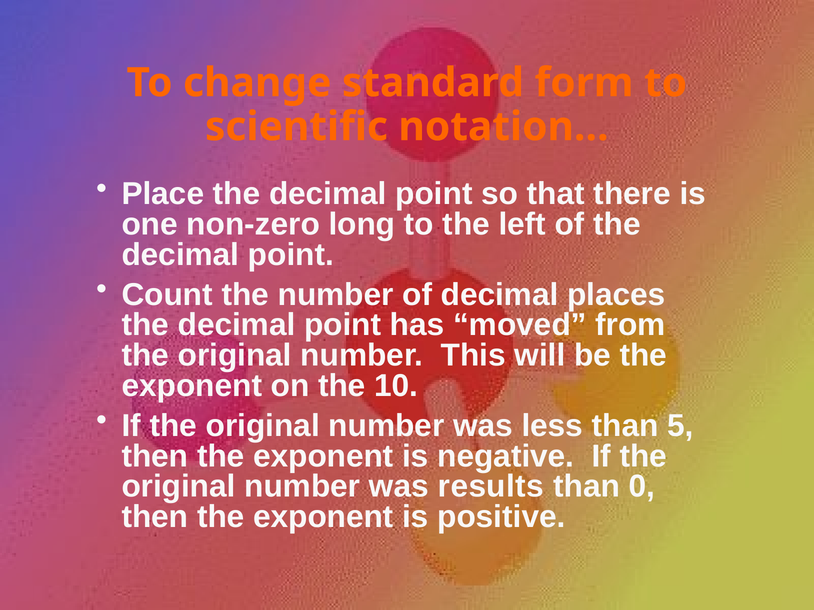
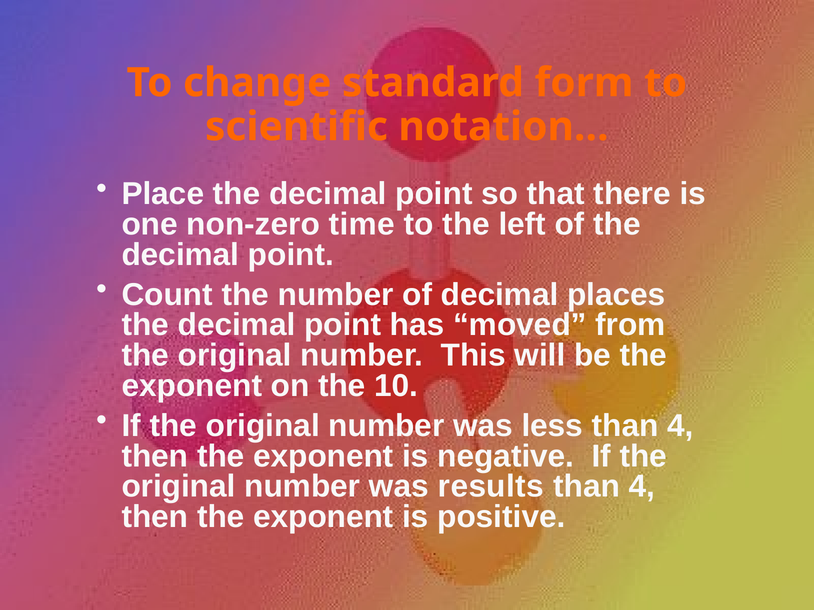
long: long -> time (362, 225)
less than 5: 5 -> 4 (680, 426)
0: 0 -> 4 (642, 487)
